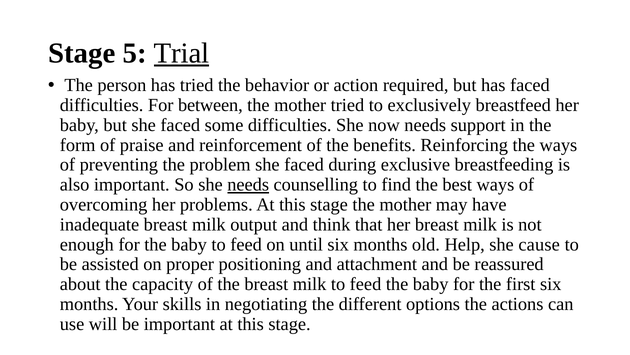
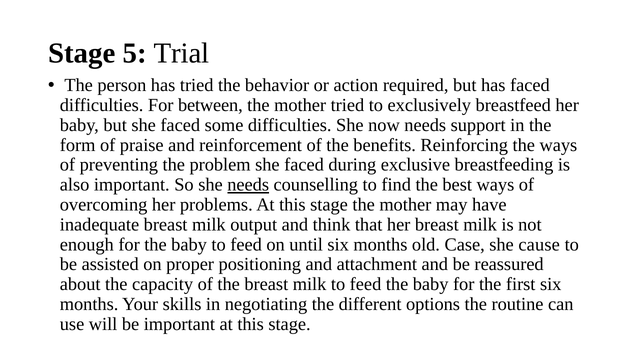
Trial underline: present -> none (181, 53)
Help: Help -> Case (465, 244)
actions: actions -> routine (517, 304)
